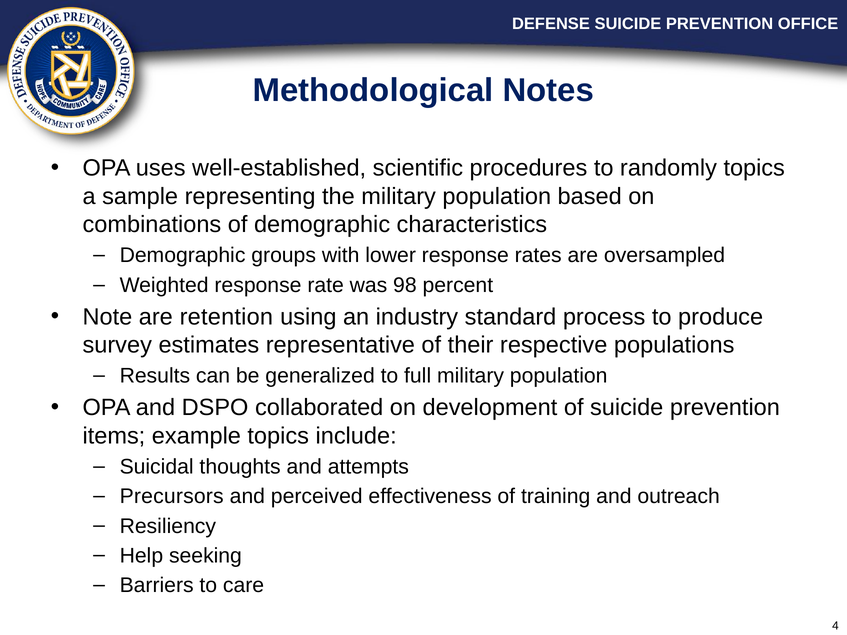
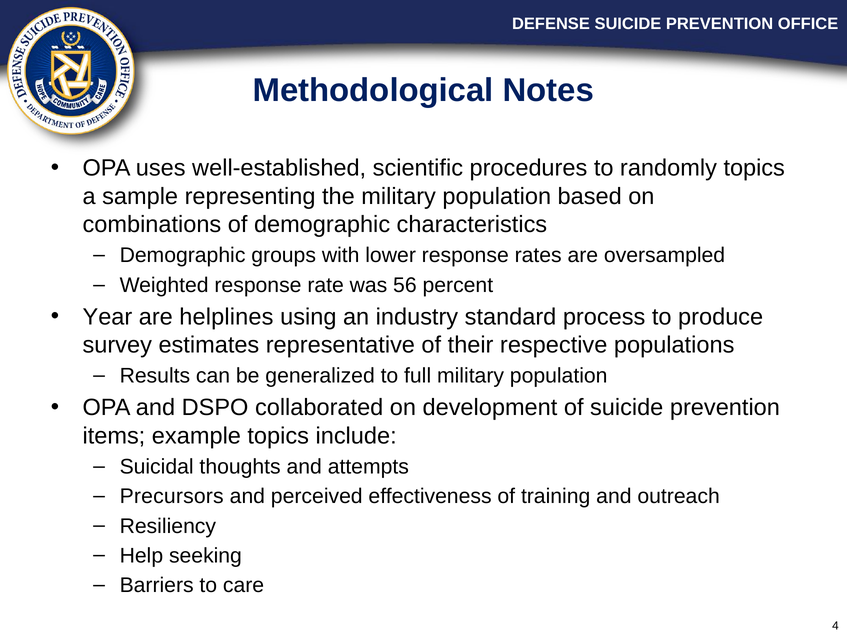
98: 98 -> 56 (405, 285)
Note: Note -> Year (107, 317)
retention: retention -> helplines (226, 317)
